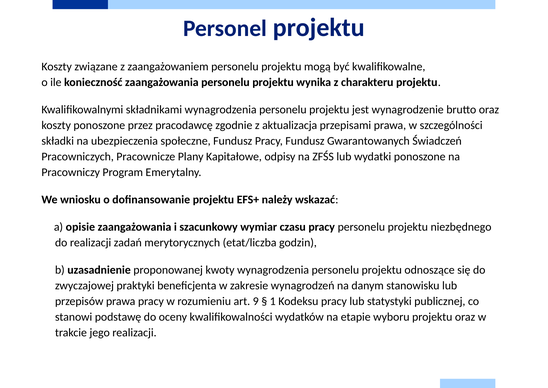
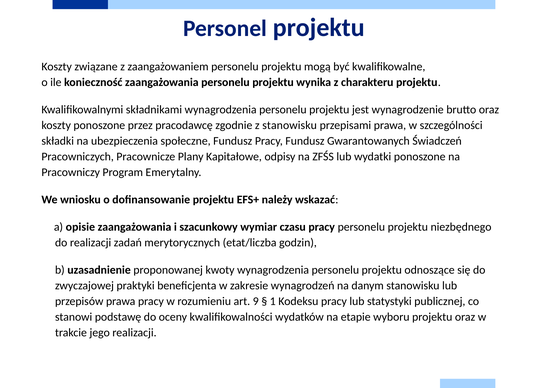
z aktualizacja: aktualizacja -> stanowisku (290, 125)
